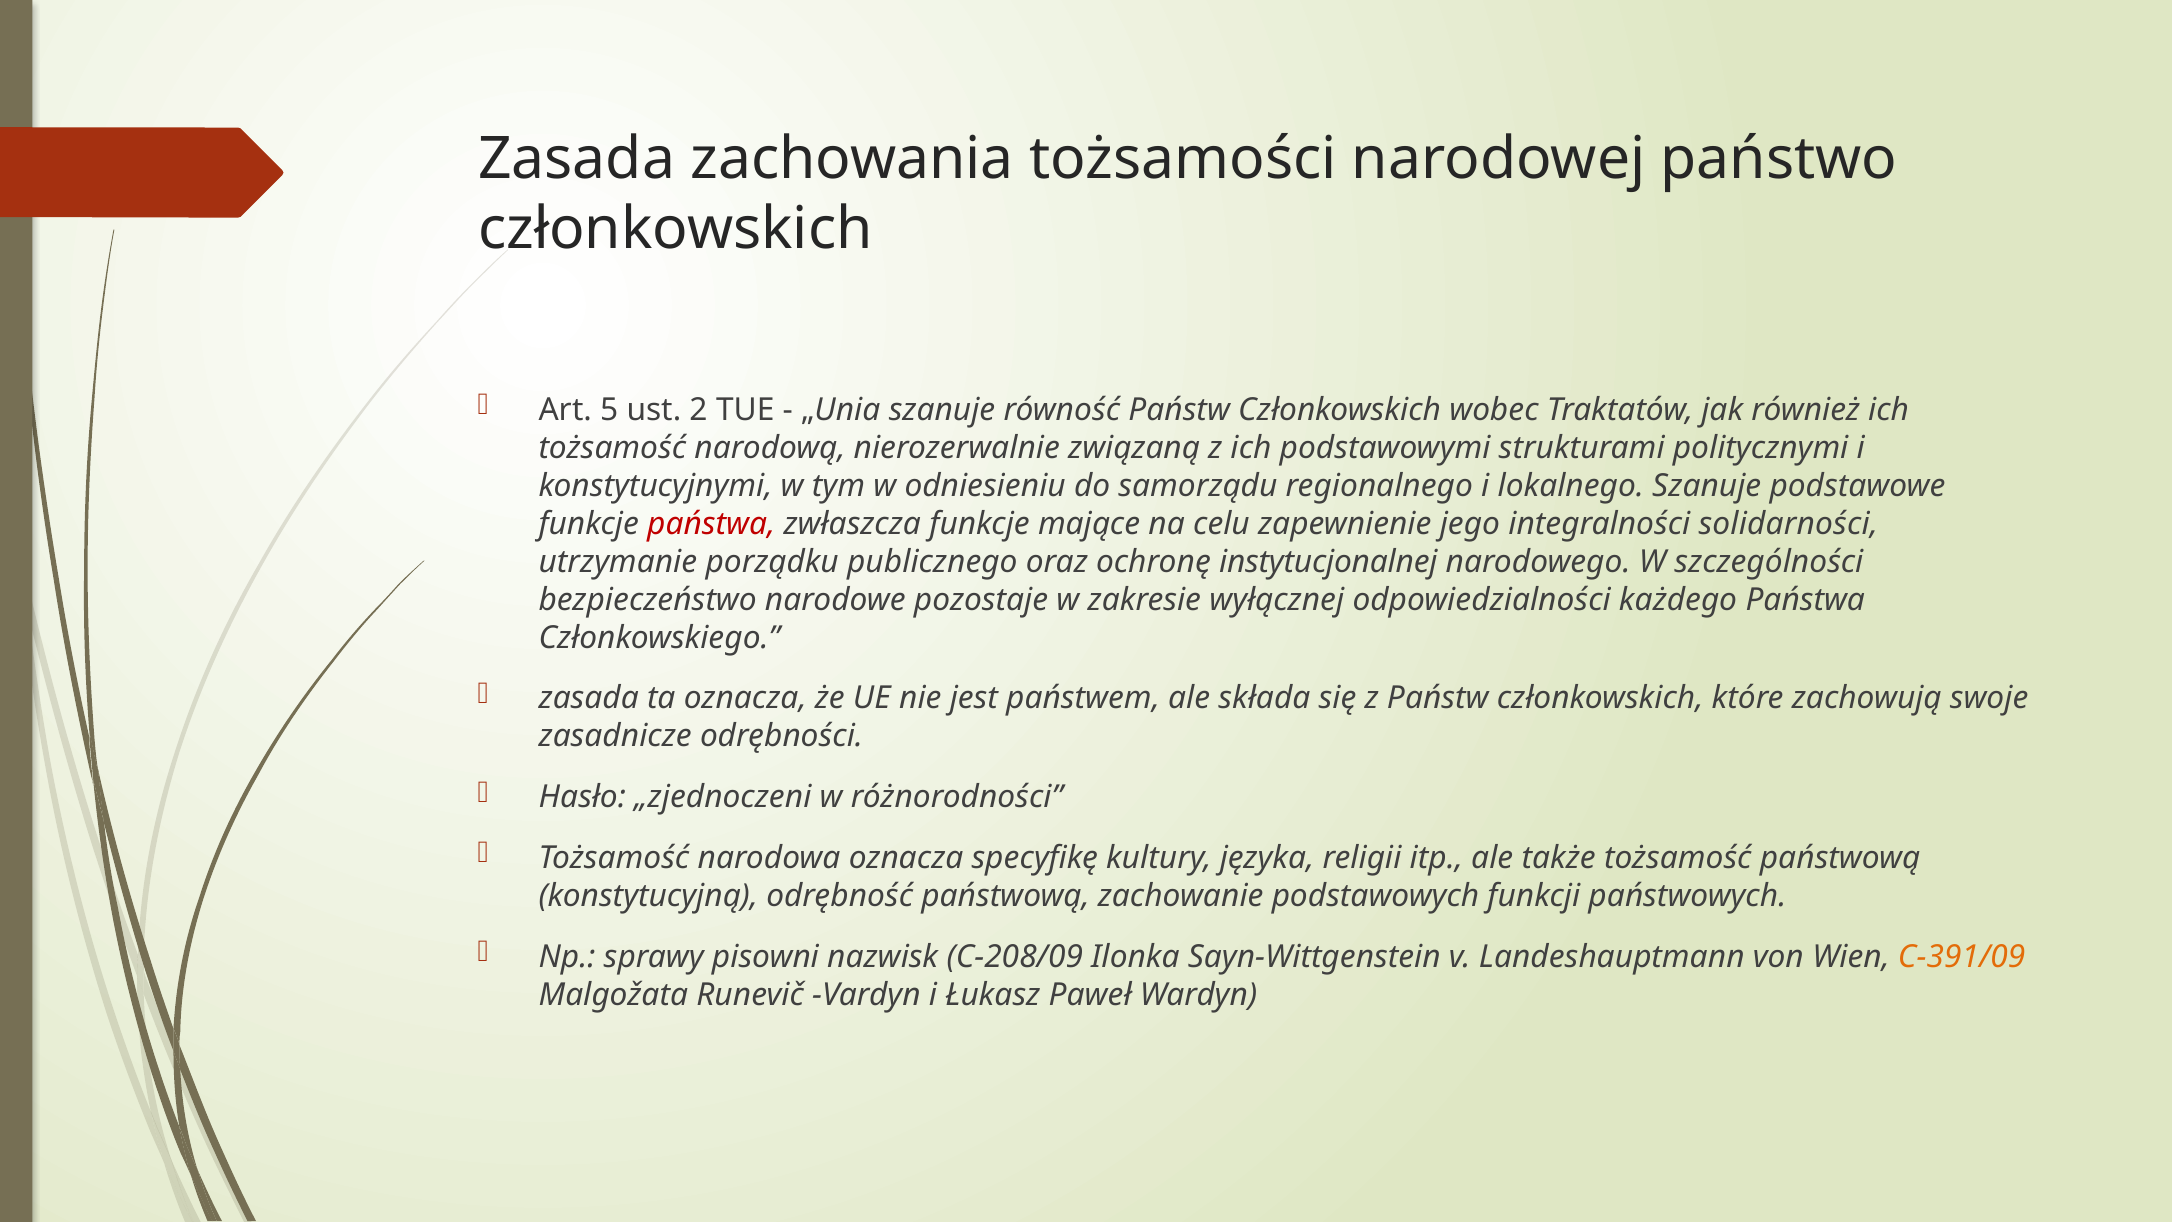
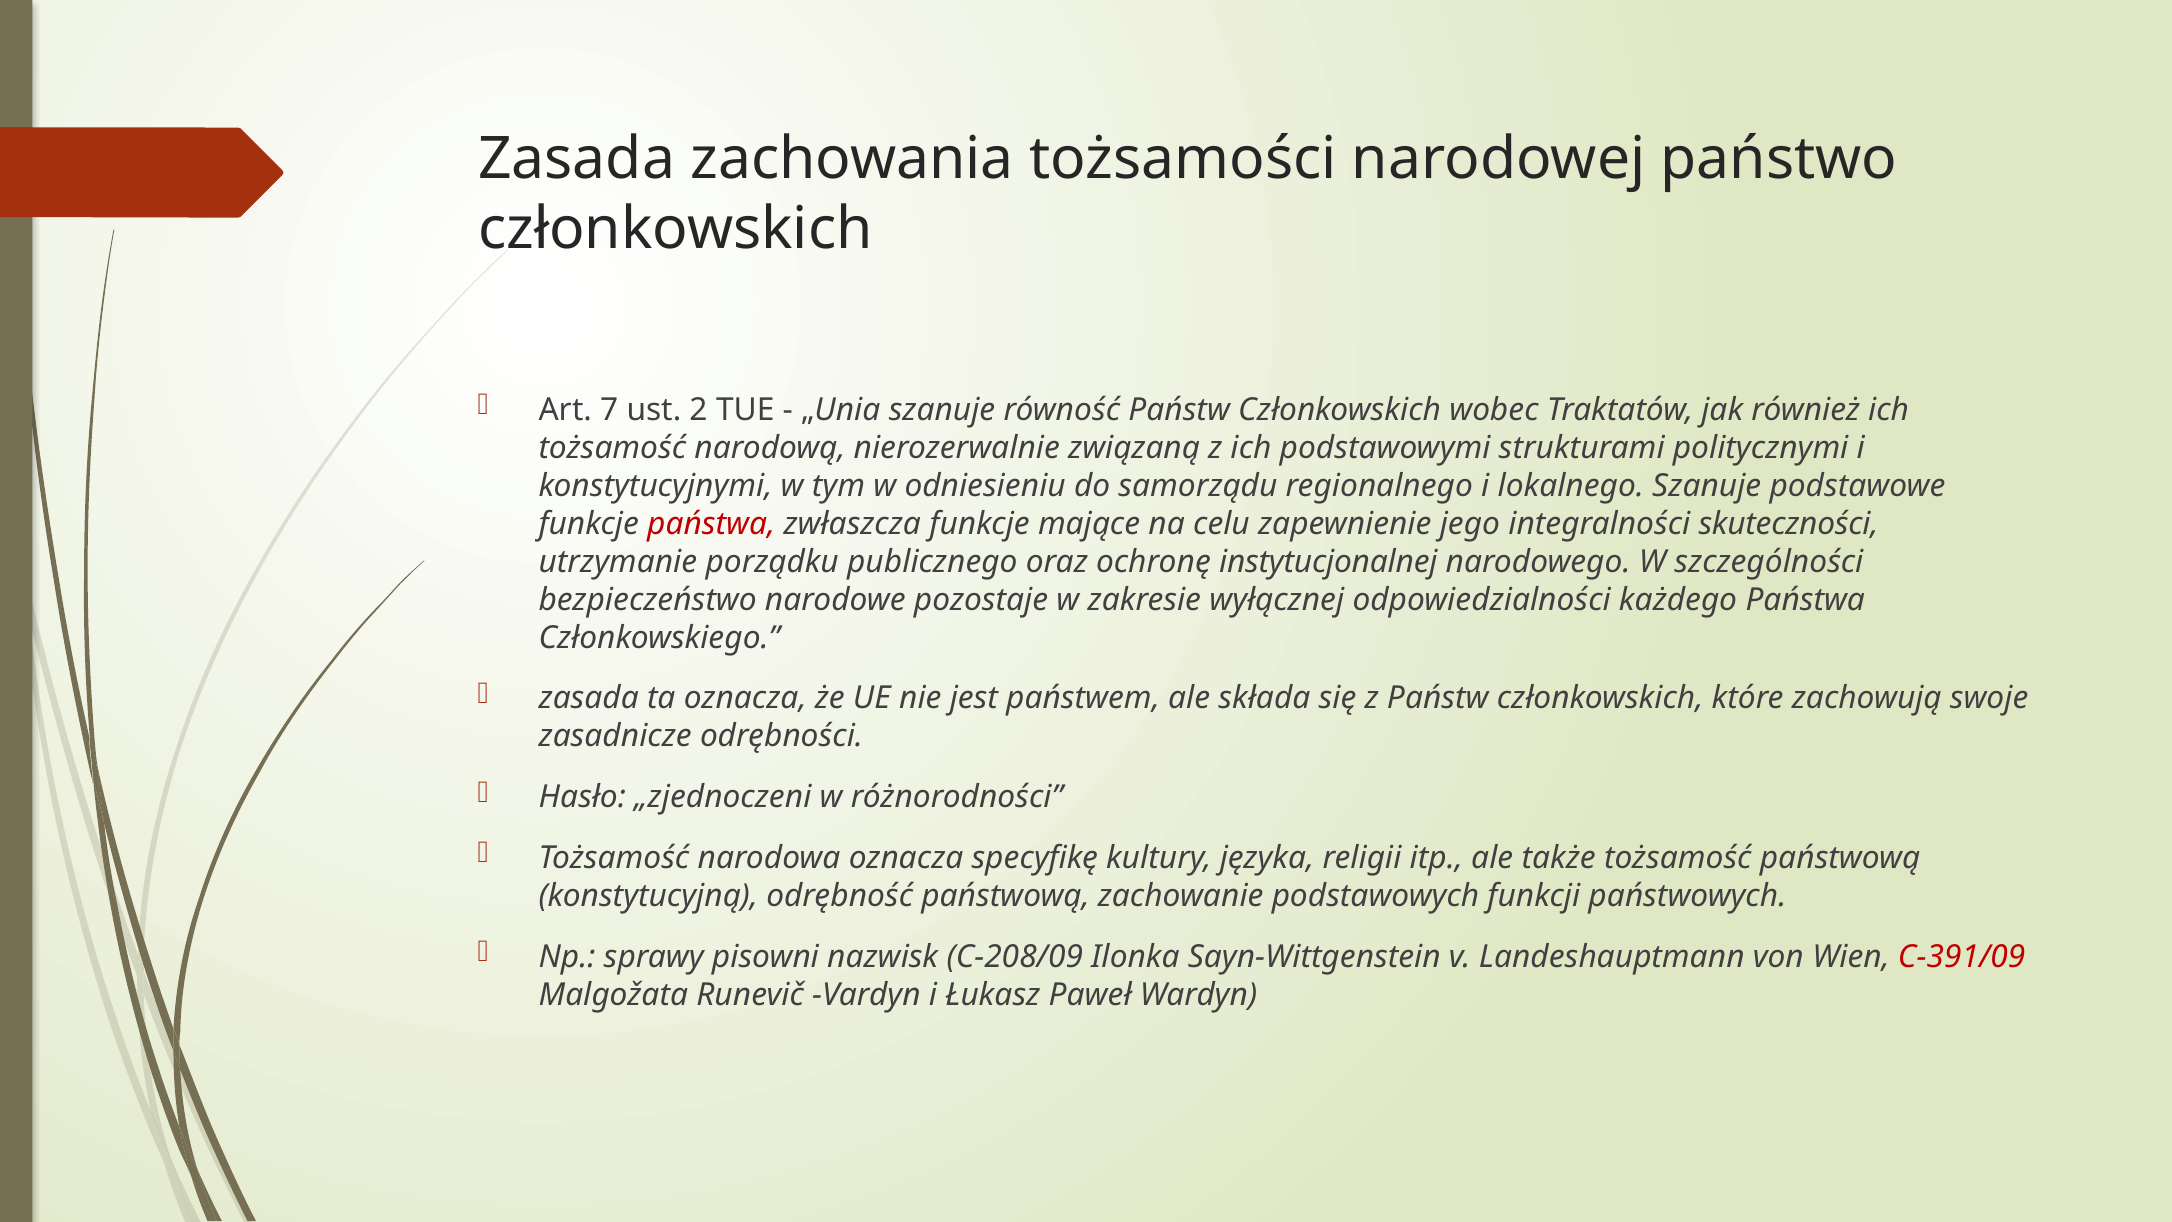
5: 5 -> 7 (609, 409)
solidarności: solidarności -> skuteczności (1789, 524)
C-391/09 colour: orange -> red (1962, 956)
